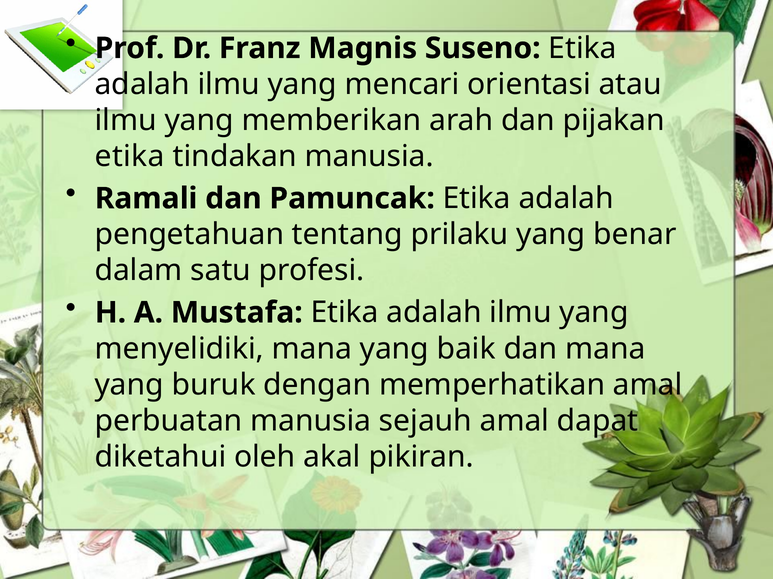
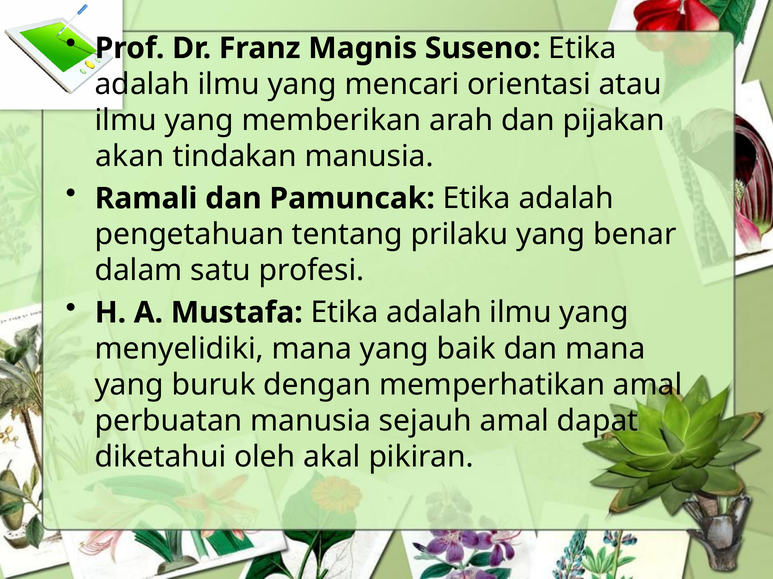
etika: etika -> akan (130, 157)
